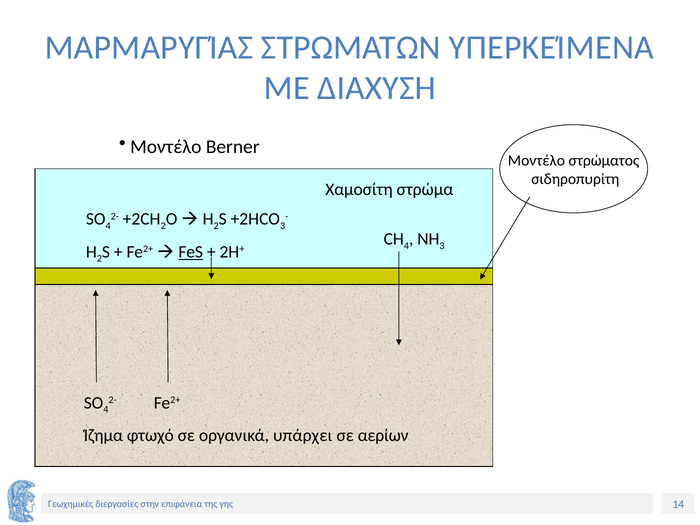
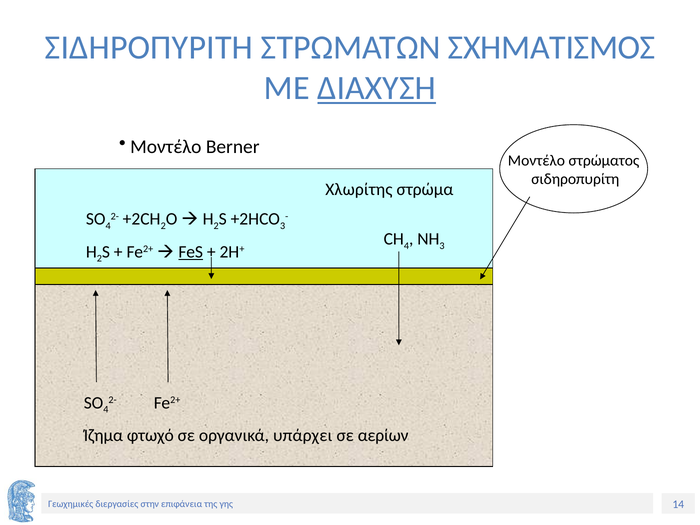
ΜΑΡΜΑΡΥΓΊΑΣ: ΜΑΡΜΑΡΥΓΊΑΣ -> ΣΙΔΗΡΟΠΥΡΙΤΗ (149, 47)
ΥΠΕΡΚΕΊΜΕΝΑ: ΥΠΕΡΚΕΊΜΕΝΑ -> ΣΧΗΜΑΤΙΣΜΟΣ (552, 47)
ΔΙΑΧΥΣΗ underline: none -> present (377, 88)
Χαμοσίτη: Χαμοσίτη -> Χλωρίτης (359, 189)
